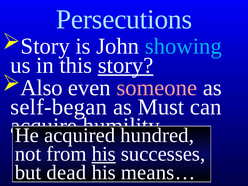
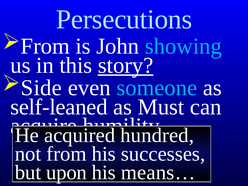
Story: Story -> From (45, 46)
Also: Also -> Side (41, 88)
someone colour: pink -> light blue (157, 88)
self-began: self-began -> self-leaned (59, 107)
his underline: present -> none (104, 154)
dead: dead -> upon (67, 173)
